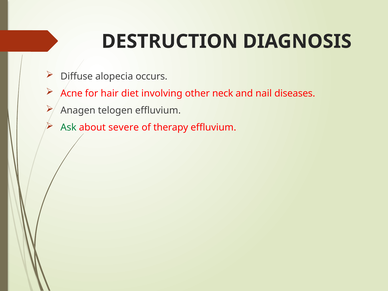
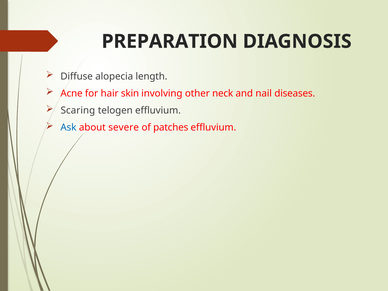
DESTRUCTION: DESTRUCTION -> PREPARATION (170, 41)
occurs: occurs -> length (151, 76)
diet: diet -> skin (130, 93)
Anagen: Anagen -> Scaring (78, 110)
Ask colour: green -> blue (68, 127)
therapy: therapy -> patches (171, 127)
